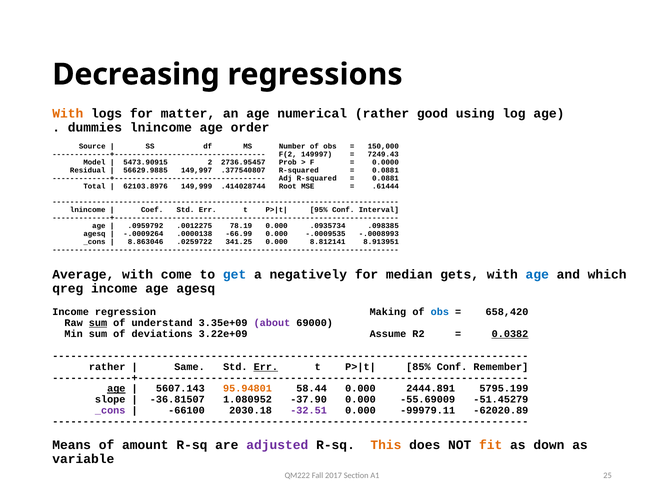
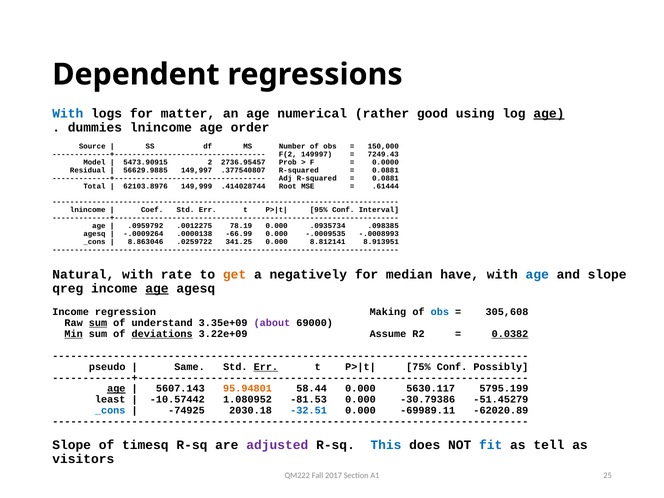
Decreasing: Decreasing -> Dependent (136, 74)
With colour: orange -> blue (68, 114)
age underline: none -> present (549, 114)
Average: Average -> Natural (83, 275)
come: come -> rate (176, 275)
get colour: blue -> orange (235, 275)
gets: gets -> have (460, 275)
and which: which -> slope (607, 275)
age underline: none -> present (157, 289)
658,420: 658,420 -> 305,608 (507, 312)
Min underline: none -> present (74, 334)
deviations underline: none -> present (162, 334)
rather: rather -> pseudo (107, 367)
85%: 85% -> 75% (418, 367)
Remember: Remember -> Possibly (501, 367)
2444.891: 2444.891 -> 5630.117 (431, 389)
slope: slope -> least (110, 400)
-36.81507: -36.81507 -> -10.57442 (177, 400)
-37.90: -37.90 -> -81.53 (309, 400)
-55.69009: -55.69009 -> -30.79386 (428, 400)
_cons colour: purple -> blue (110, 411)
-66100: -66100 -> -74925 (186, 411)
-32.51 colour: purple -> blue (309, 411)
-99979.11: -99979.11 -> -69989.11 (428, 411)
Means: Means -> Slope (72, 445)
amount: amount -> timesq (145, 445)
This colour: orange -> blue (386, 445)
fit colour: orange -> blue (491, 445)
down: down -> tell (549, 445)
variable: variable -> visitors (83, 459)
